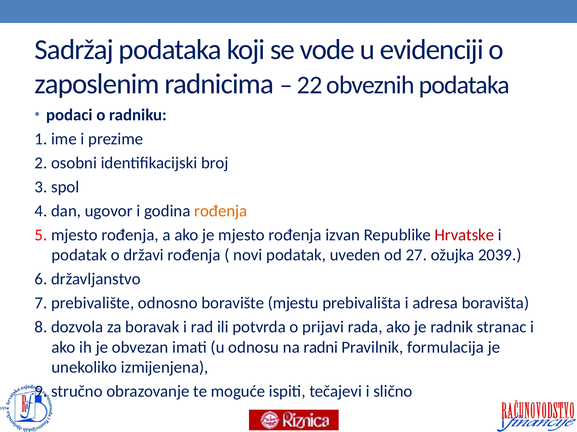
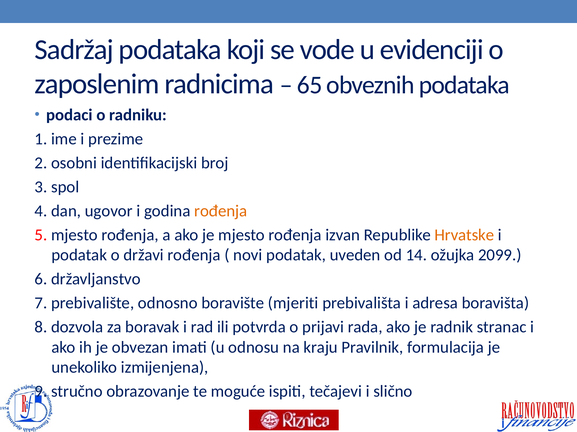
22: 22 -> 65 (310, 85)
Hrvatske colour: red -> orange (464, 235)
27: 27 -> 14 (416, 256)
2039: 2039 -> 2099 (500, 256)
mjestu: mjestu -> mjeriti (293, 304)
radni: radni -> kraju (321, 348)
